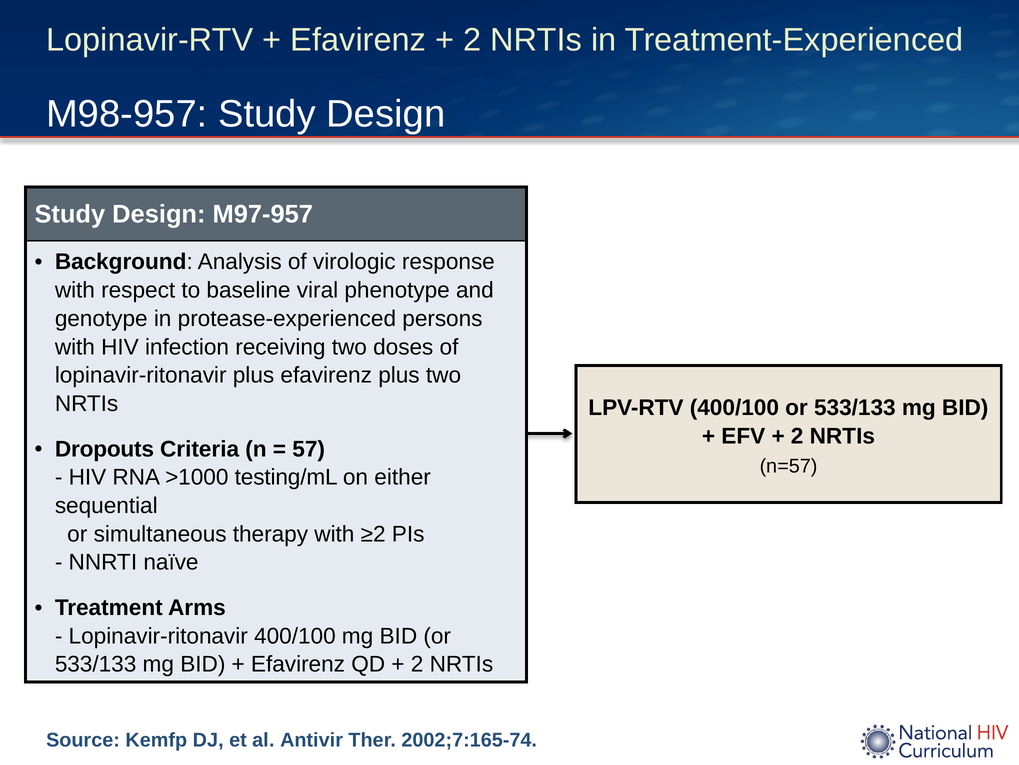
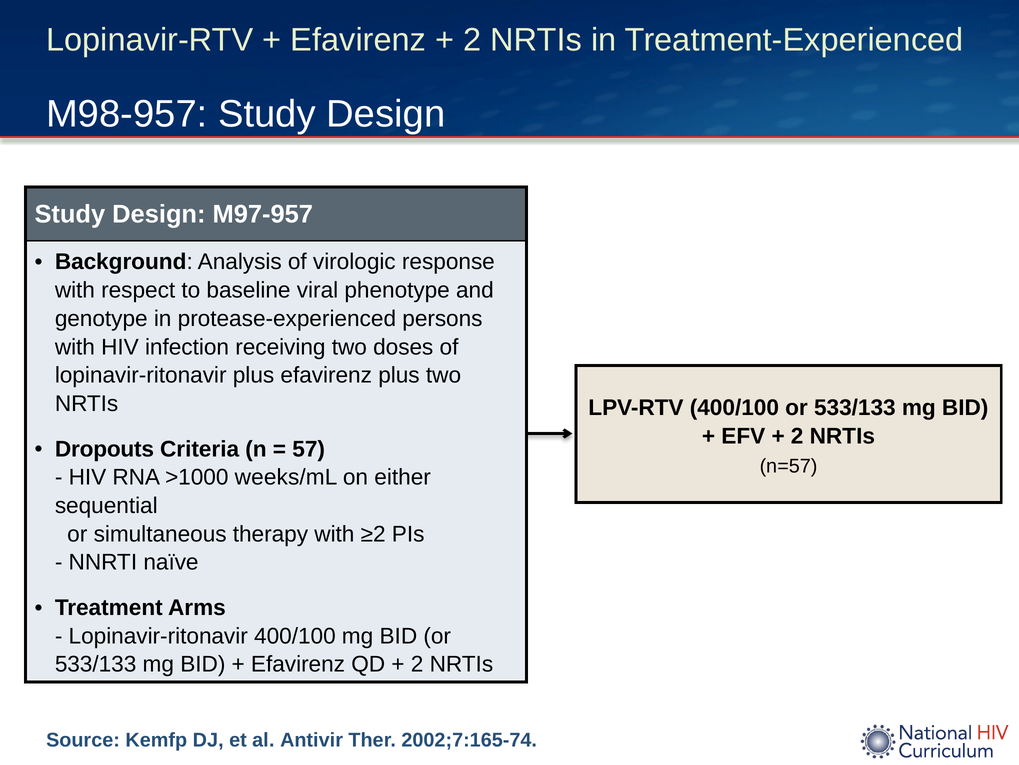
testing/mL: testing/mL -> weeks/mL (286, 477)
